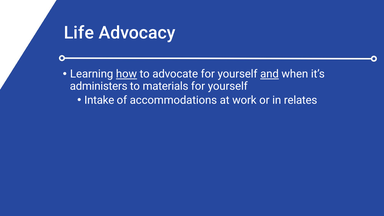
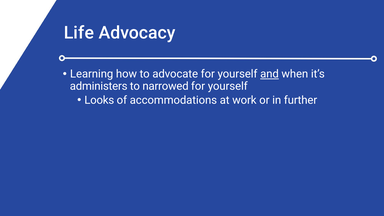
how underline: present -> none (126, 74)
materials: materials -> narrowed (166, 86)
Intake: Intake -> Looks (99, 100)
relates: relates -> further (301, 100)
